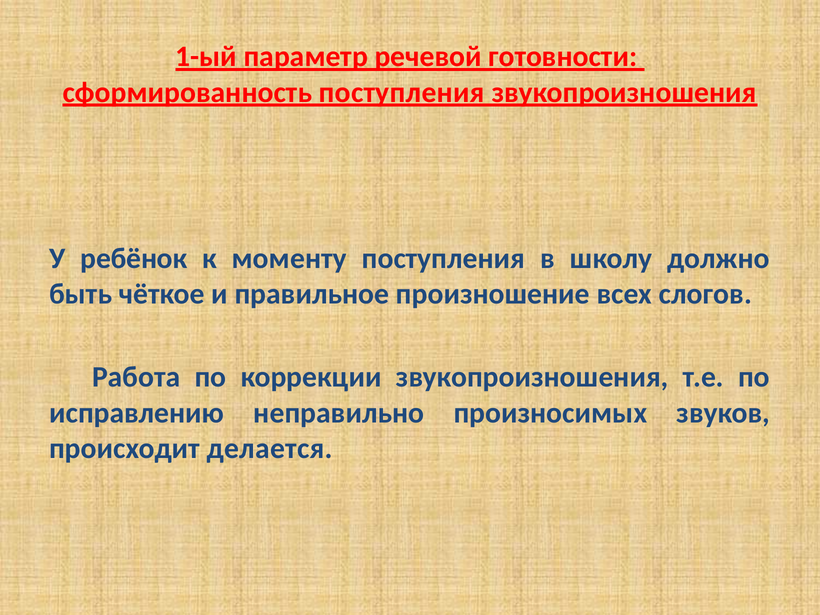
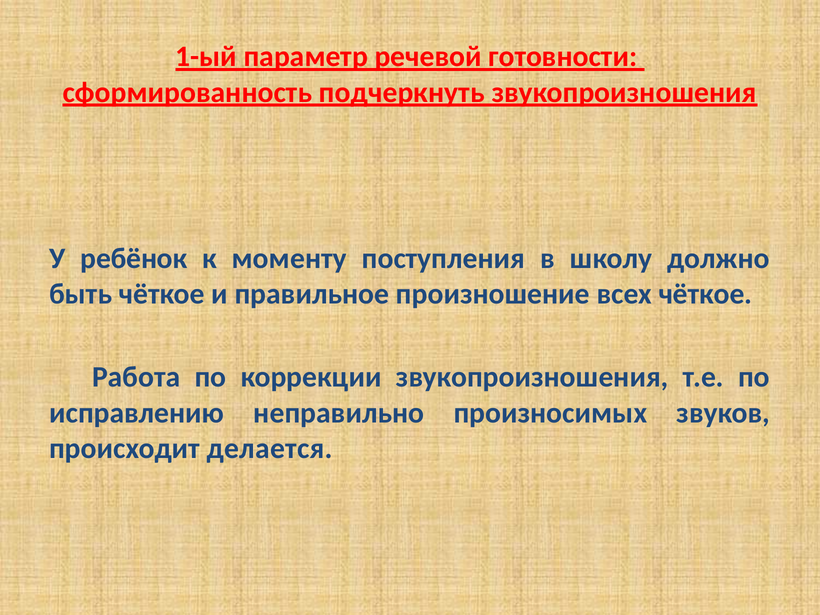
сформированность поступления: поступления -> подчеркнуть (402, 92)
всех слогов: слогов -> чёткое (705, 294)
